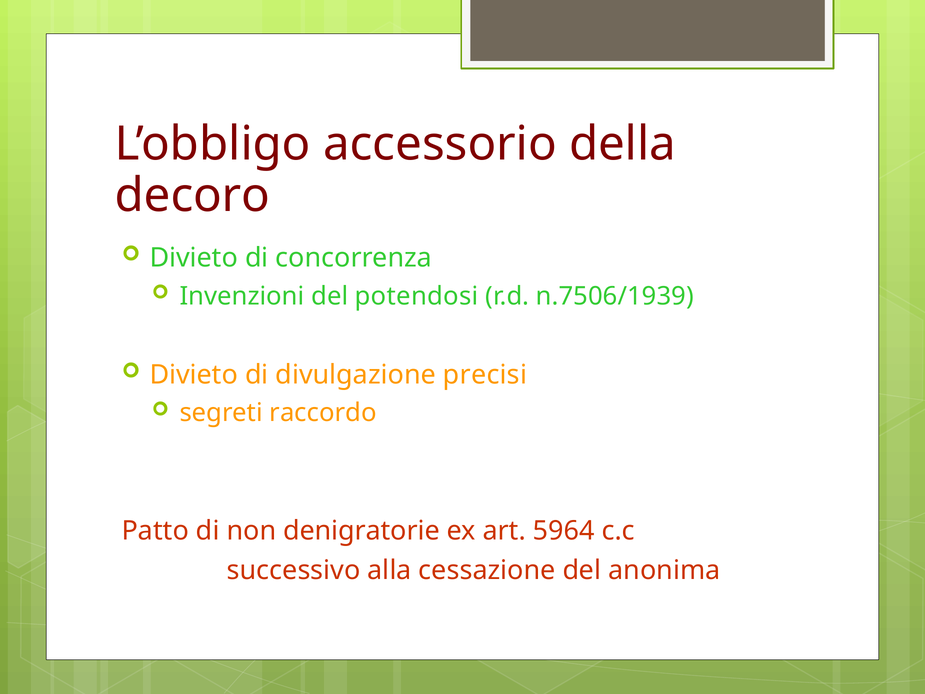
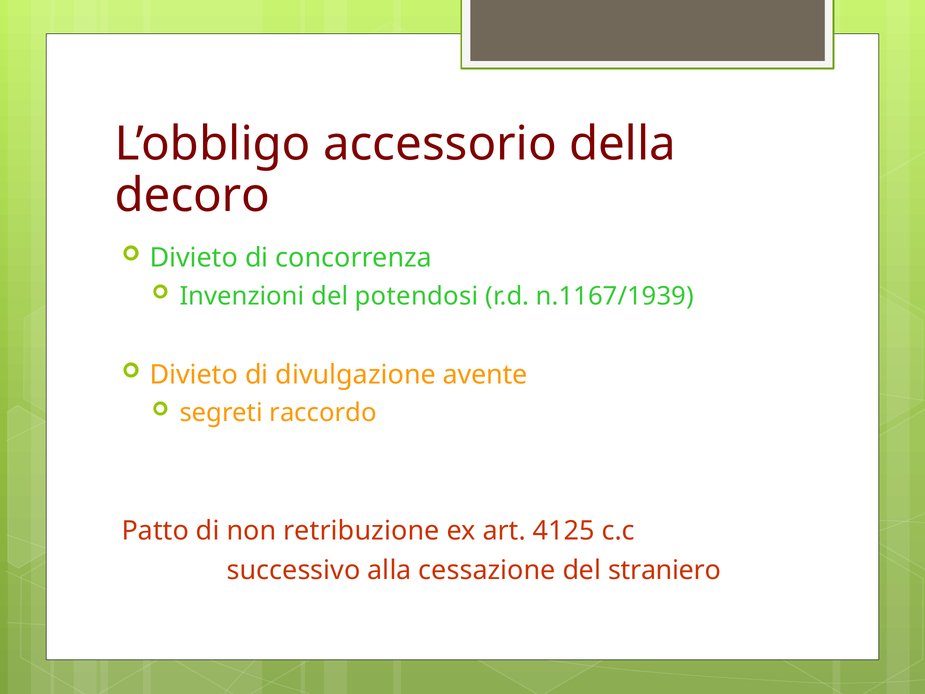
n.7506/1939: n.7506/1939 -> n.1167/1939 (615, 296)
precisi: precisi -> avente (485, 374)
denigratorie: denigratorie -> retribuzione (361, 531)
5964: 5964 -> 4125 (564, 531)
anonima: anonima -> straniero (665, 570)
